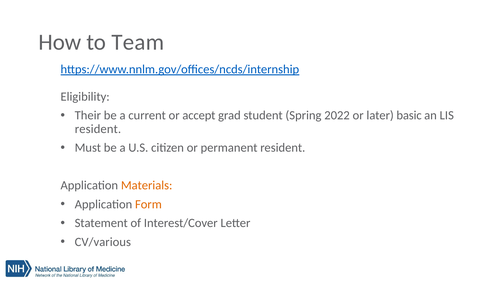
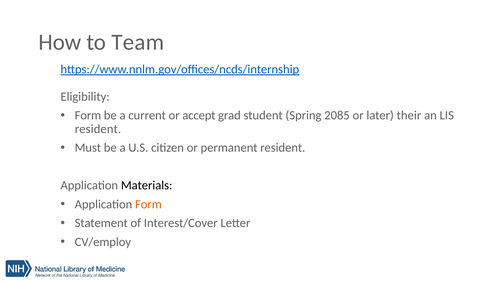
Their: Their -> Form (88, 115)
2022: 2022 -> 2085 (337, 115)
basic: basic -> their (409, 115)
Materials colour: orange -> black (147, 185)
CV/various: CV/various -> CV/employ (103, 242)
